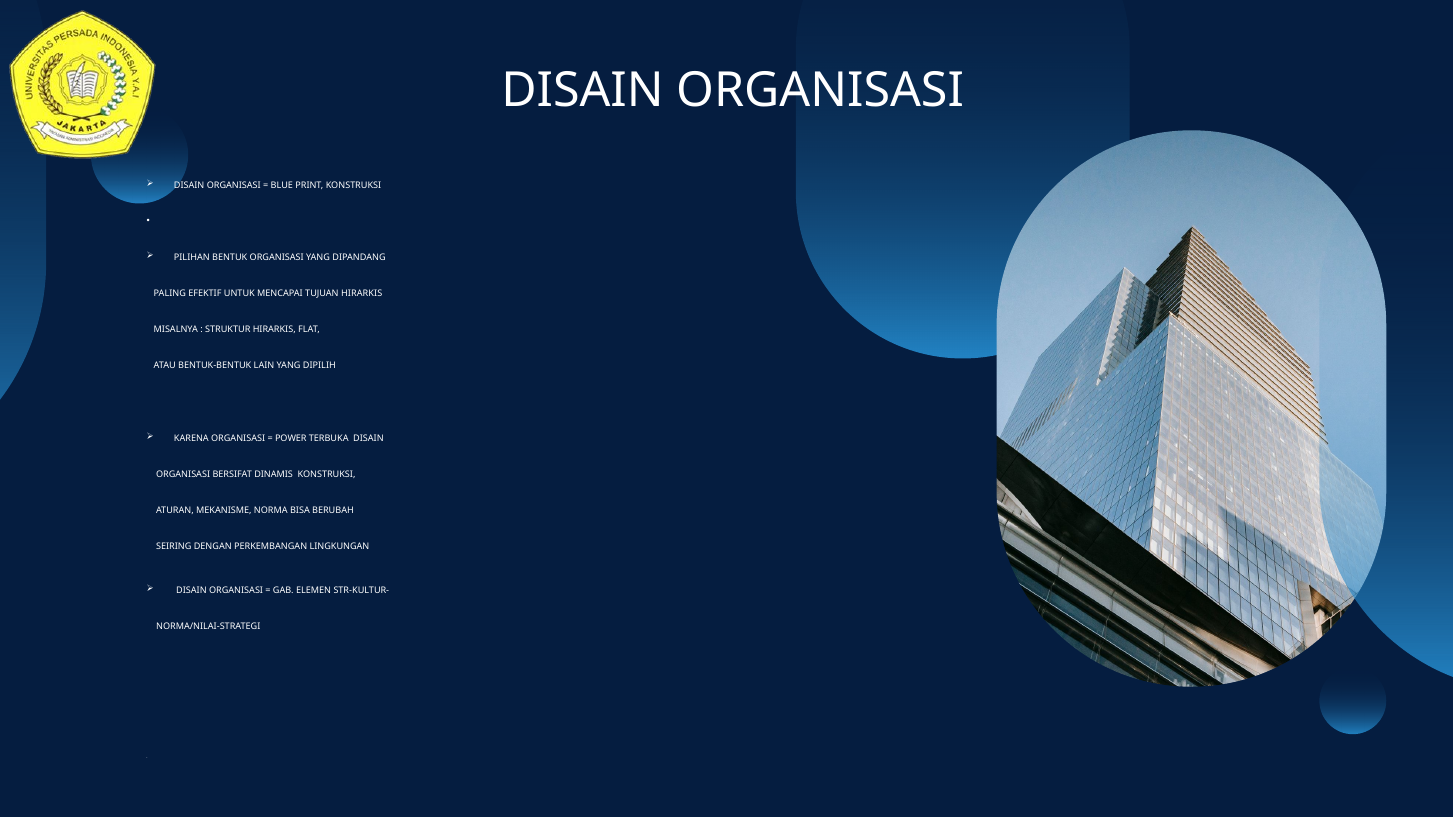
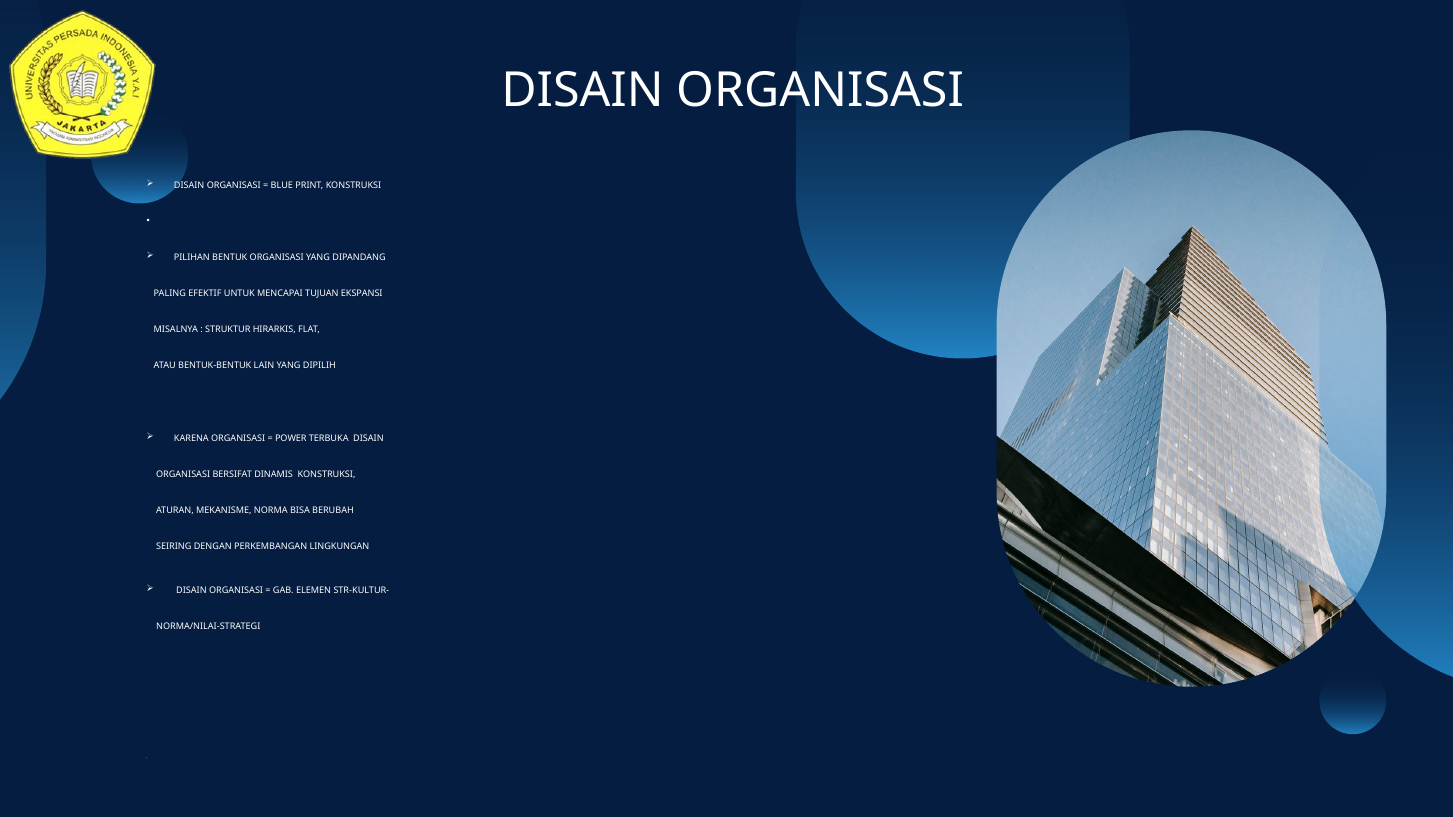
TUJUAN HIRARKIS: HIRARKIS -> EKSPANSI (362, 294)
